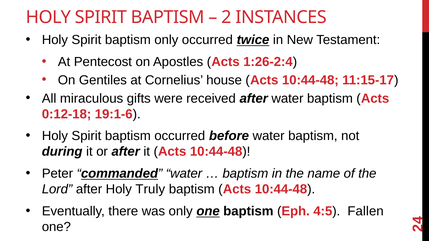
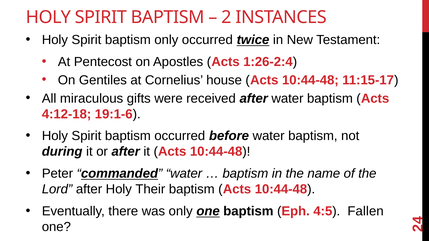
0:12-18: 0:12-18 -> 4:12-18 (67, 114)
Truly: Truly -> Their (150, 190)
